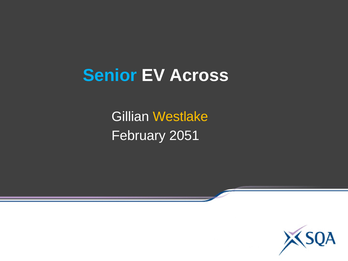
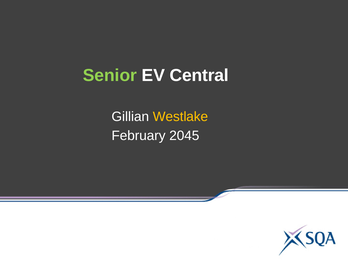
Senior colour: light blue -> light green (110, 75)
Across: Across -> Central (199, 75)
2051: 2051 -> 2045 (184, 136)
